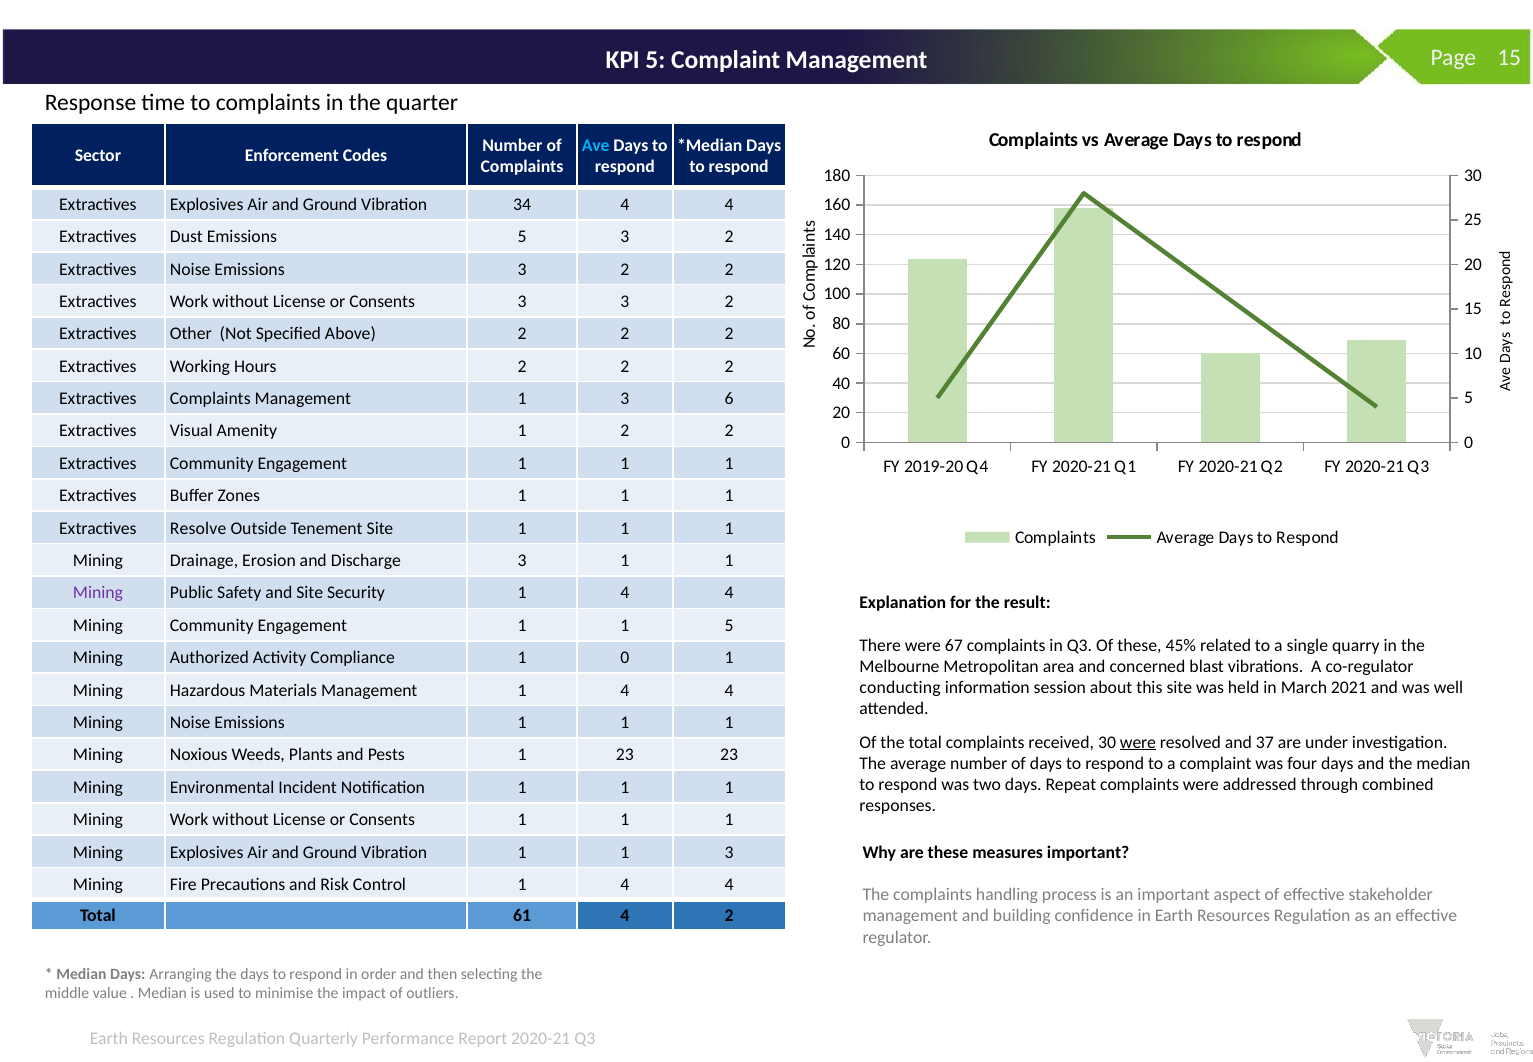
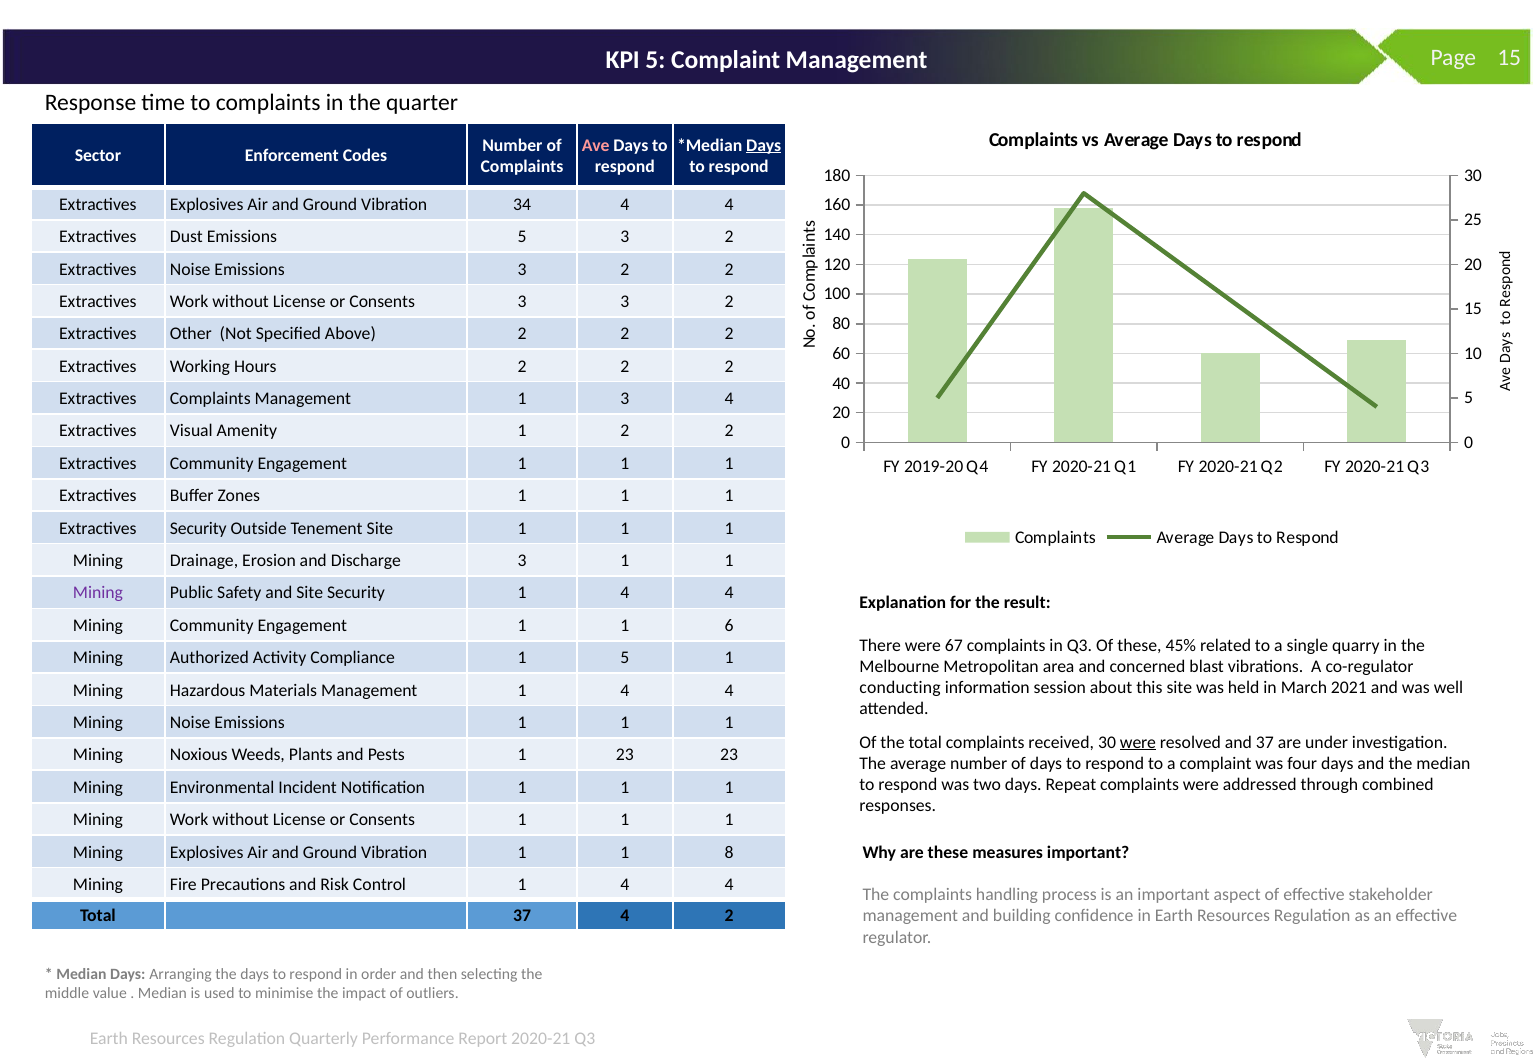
Ave colour: light blue -> pink (596, 145)
Days underline: none -> present (764, 145)
3 6: 6 -> 4 (729, 398)
Extractives Resolve: Resolve -> Security (198, 528)
1 5: 5 -> 6 (729, 625)
1 0: 0 -> 5 (625, 657)
1 1 3: 3 -> 8 (729, 852)
Total 61: 61 -> 37 (522, 915)
